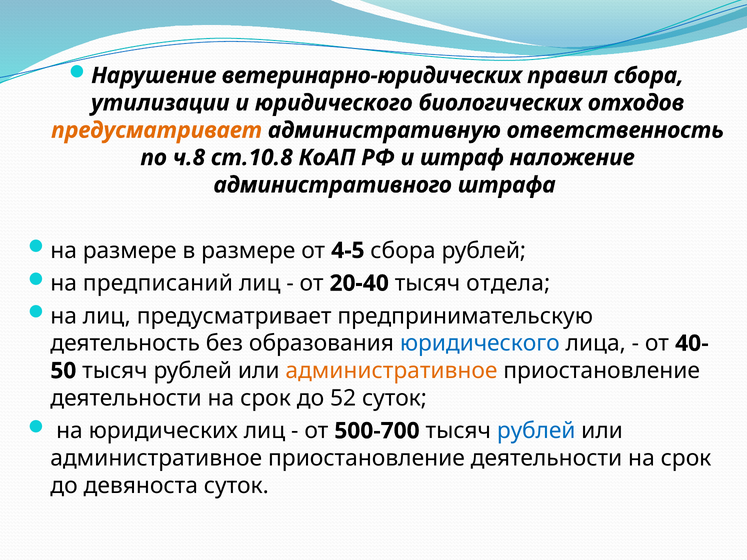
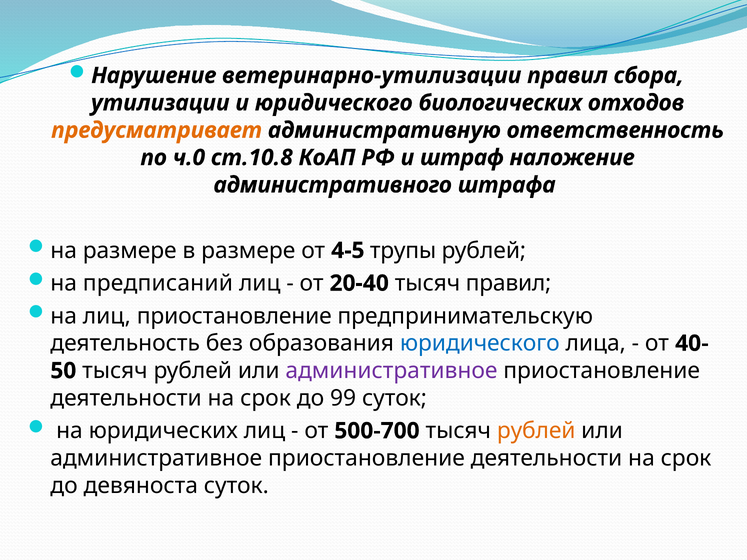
ветеринарно-юридических: ветеринарно-юридических -> ветеринарно-утилизации (372, 76)
ч.8: ч.8 -> ч.0 (189, 158)
4-5 сбора: сбора -> трупы (403, 251)
тысяч отдела: отдела -> правил (508, 283)
лиц предусматривает: предусматривает -> приостановление (234, 316)
административное colour: orange -> purple (391, 371)
52: 52 -> 99 (343, 398)
рублей colour: blue -> orange (536, 431)
